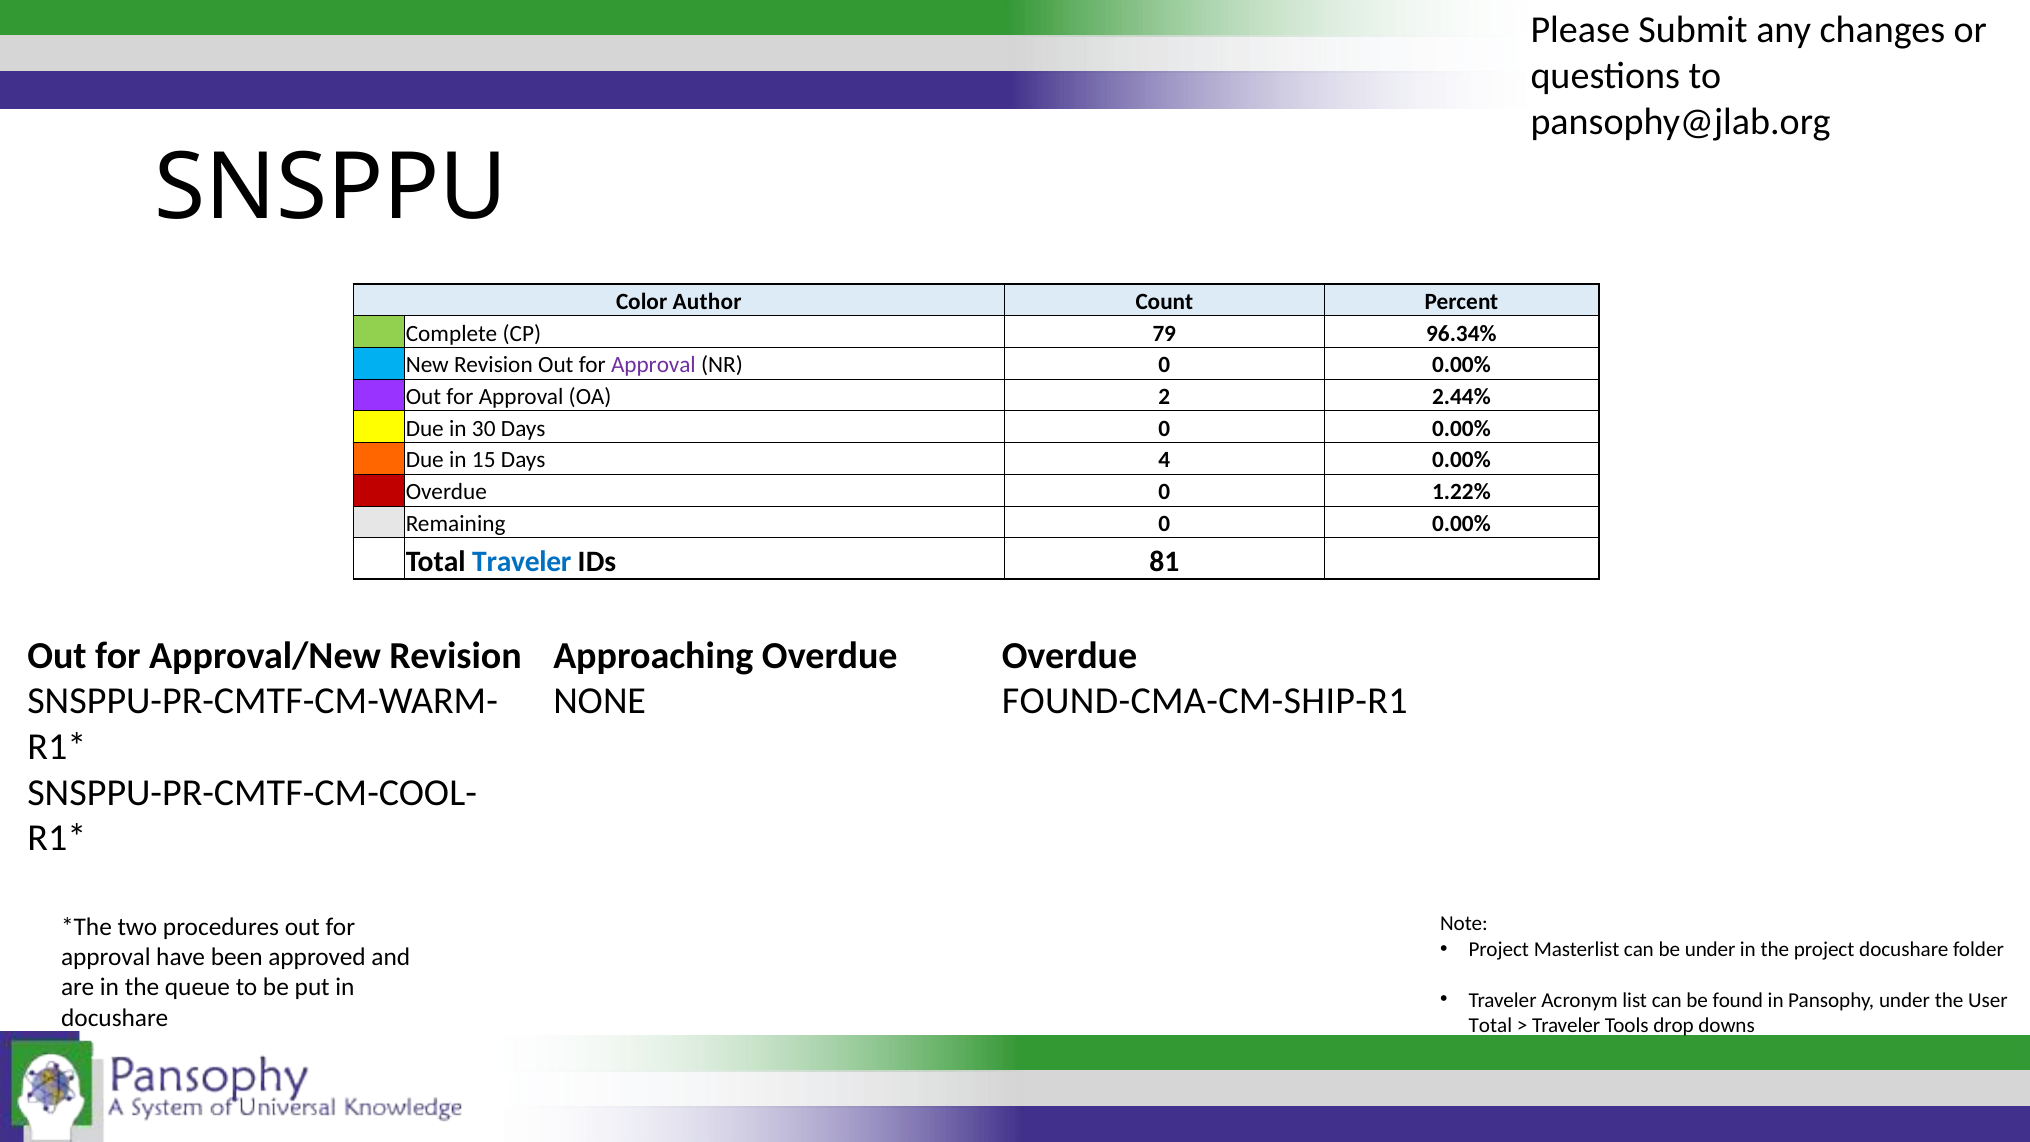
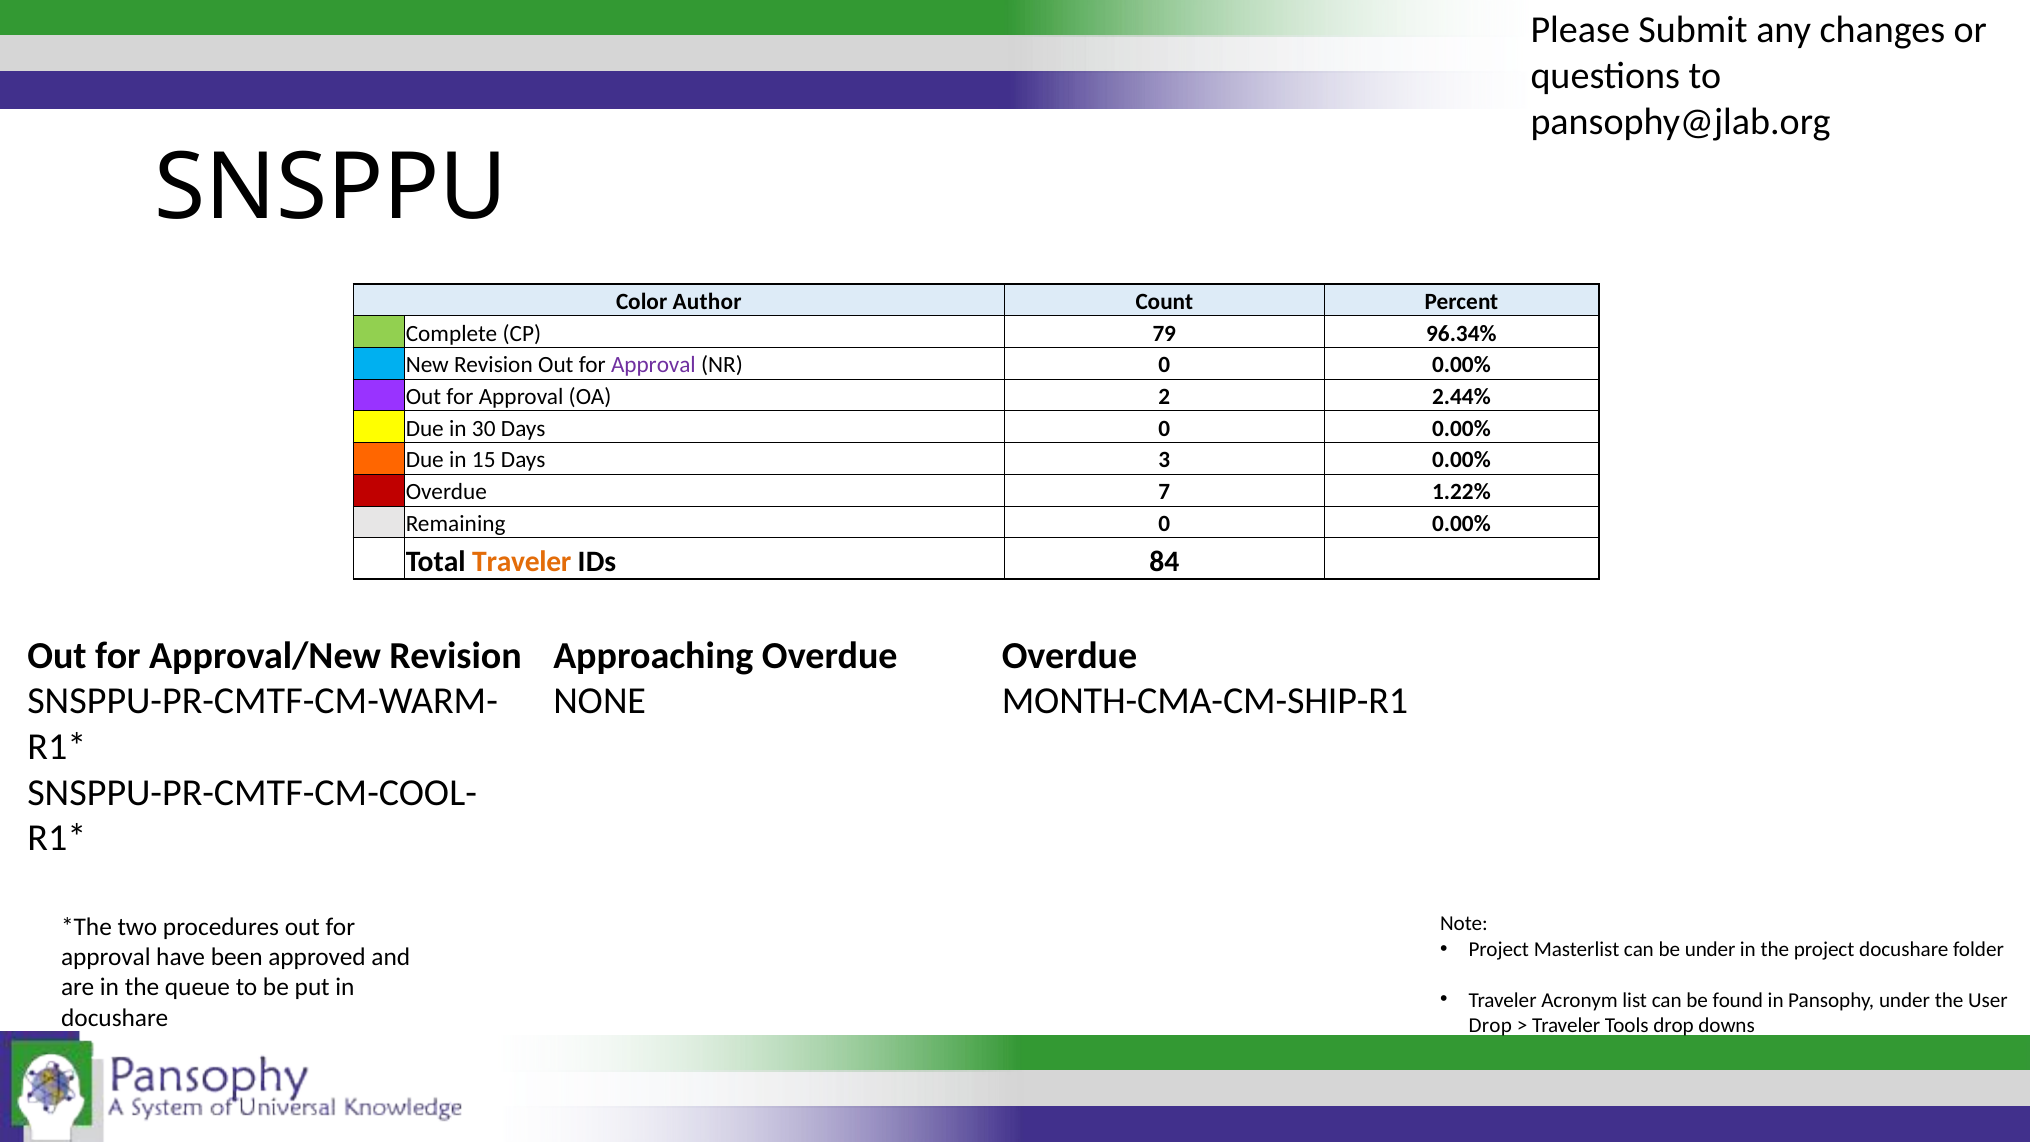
4: 4 -> 3 (1164, 460)
Overdue 0: 0 -> 7 (1164, 492)
Traveler colour: blue -> orange (522, 561)
81: 81 -> 84 (1164, 561)
FOUND-CMA-CM-SHIP-R1: FOUND-CMA-CM-SHIP-R1 -> MONTH-CMA-CM-SHIP-R1 (1205, 701)
Total: Total -> Drop (1490, 1025)
